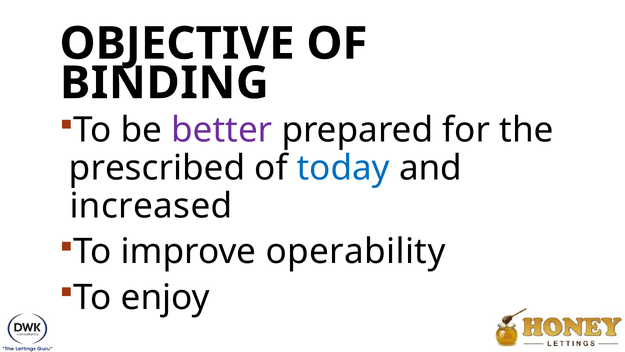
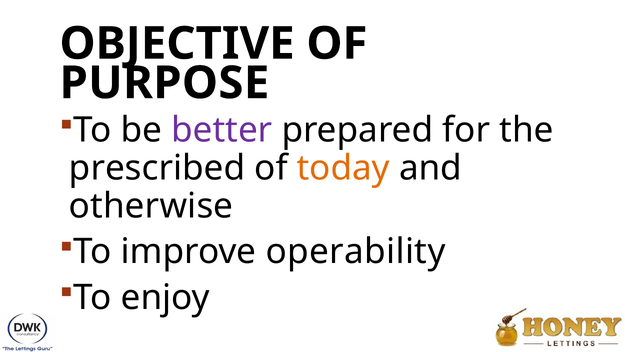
BINDING: BINDING -> PURPOSE (164, 83)
today colour: blue -> orange (343, 168)
increased: increased -> otherwise (151, 206)
